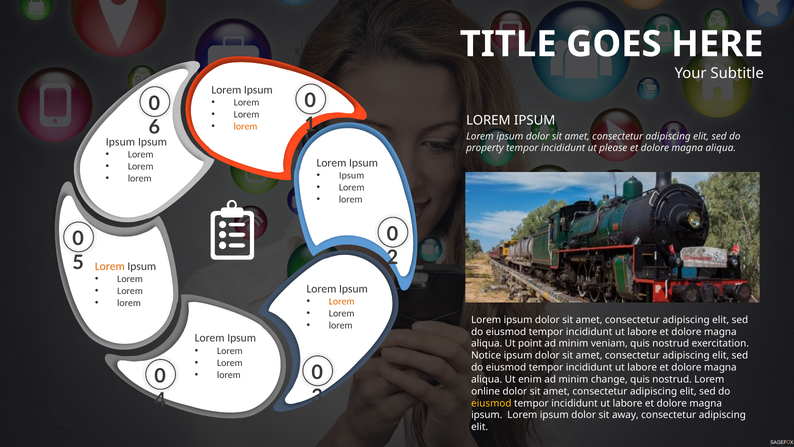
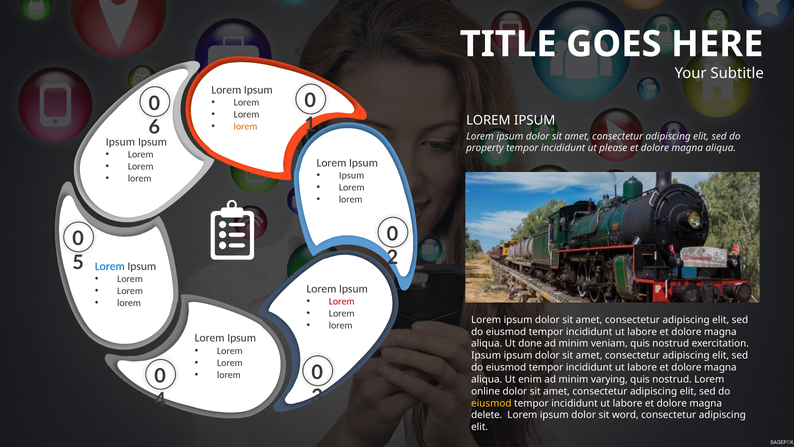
Lorem colour: orange -> blue (110, 266)
Lorem colour: orange -> red (342, 301)
point: point -> done (530, 343)
Notice: Notice -> Ipsum (486, 355)
change: change -> varying (609, 379)
ipsum: ipsum -> delete (487, 415)
away: away -> word (625, 415)
